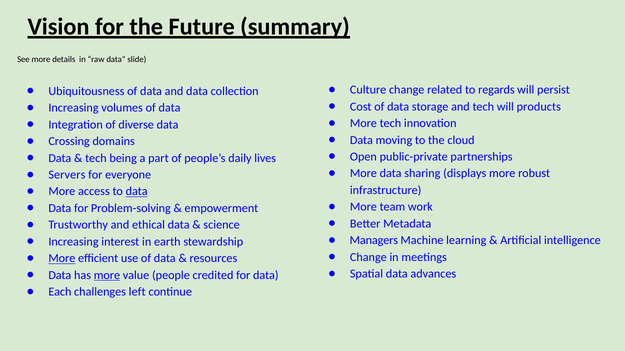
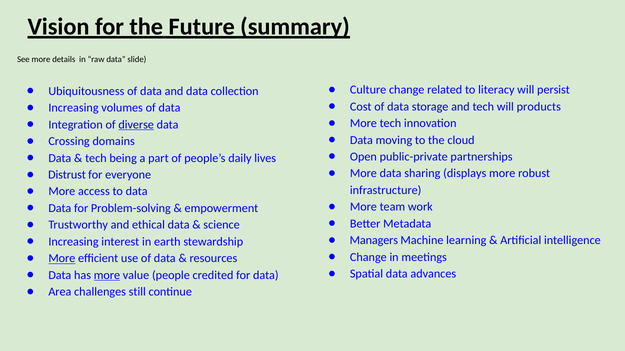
regards: regards -> literacy (496, 90)
diverse underline: none -> present (136, 125)
Servers: Servers -> Distrust (67, 175)
data underline: present -> none (137, 192)
Each: Each -> Area (60, 292)
left: left -> still (137, 292)
